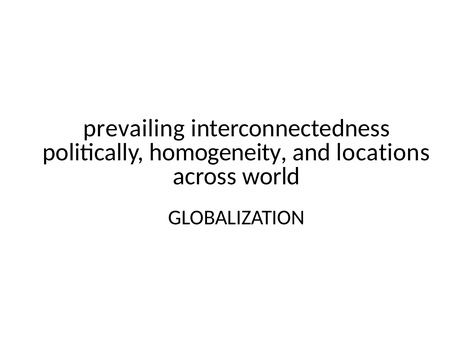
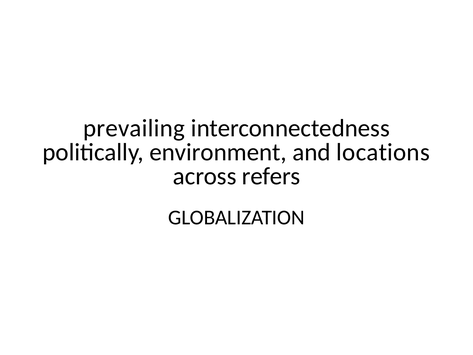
homogeneity: homogeneity -> environment (218, 152)
world: world -> refers (271, 176)
